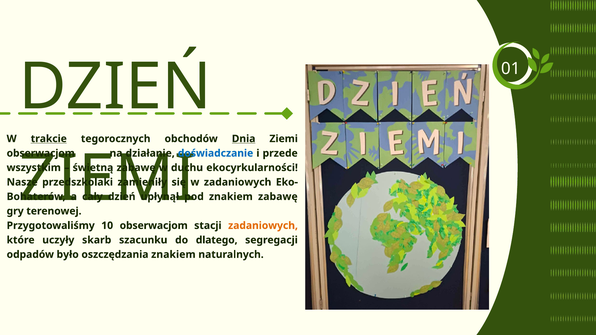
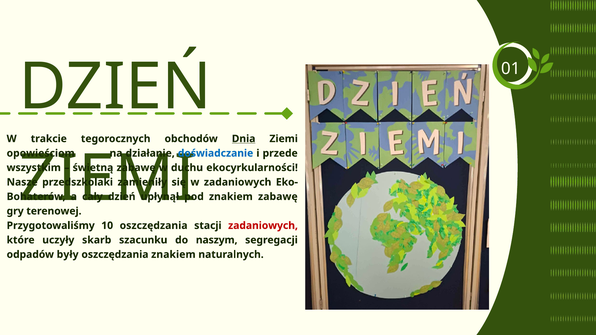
trakcie underline: present -> none (49, 139)
obserwacjom: obserwacjom -> opowieściom (41, 153)
10 obserwacjom: obserwacjom -> oszczędzania (154, 226)
zadaniowych colour: orange -> red (263, 226)
dlatego: dlatego -> naszym (217, 240)
było: było -> były (68, 255)
